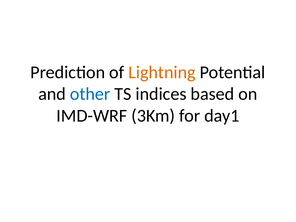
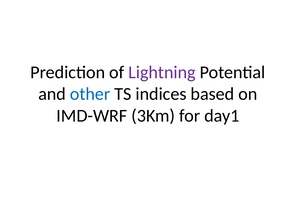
Lightning colour: orange -> purple (162, 72)
